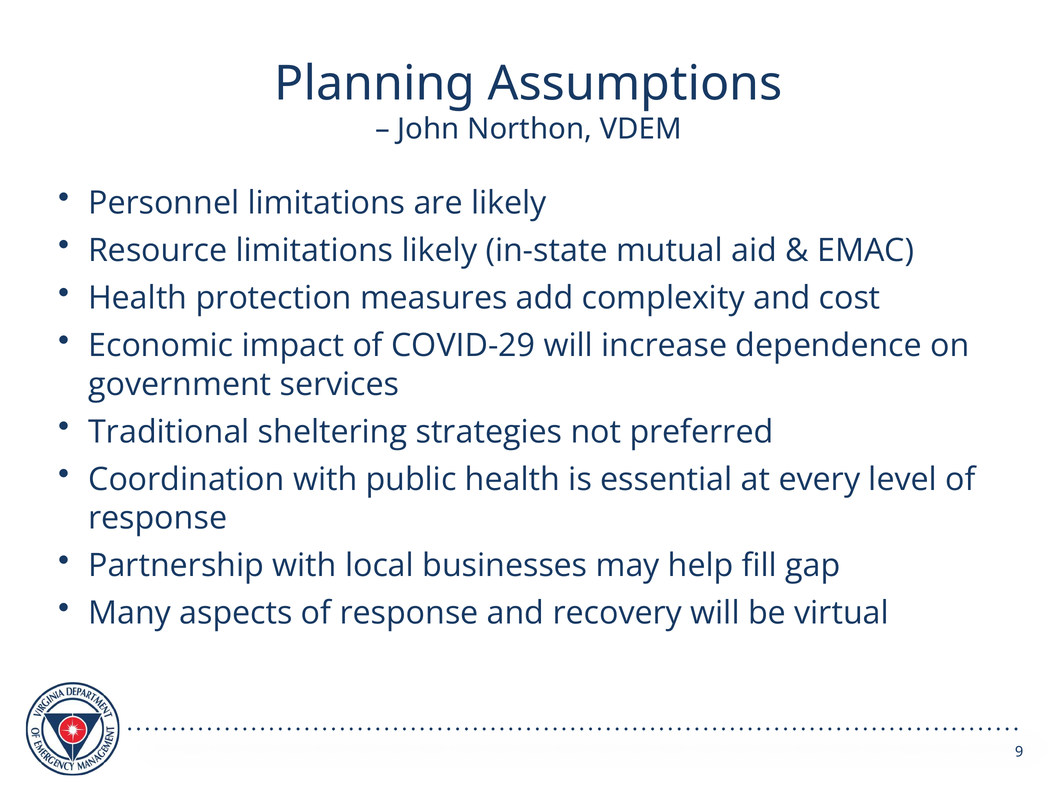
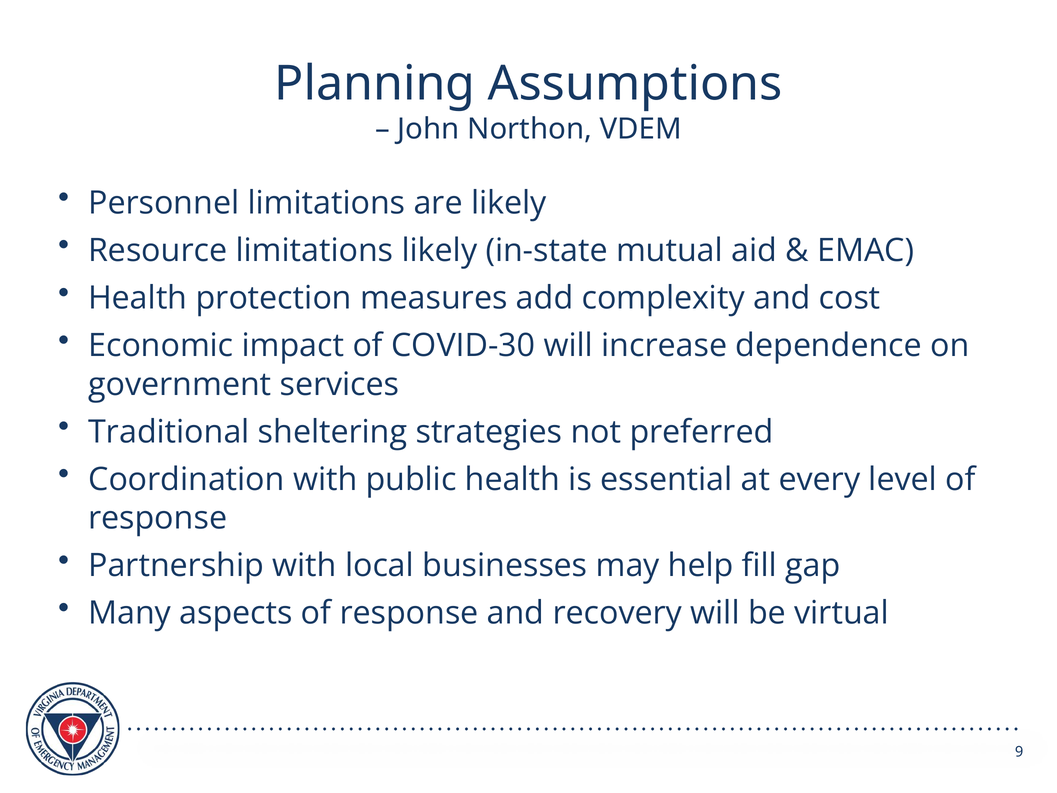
COVID-29: COVID-29 -> COVID-30 (463, 346)
